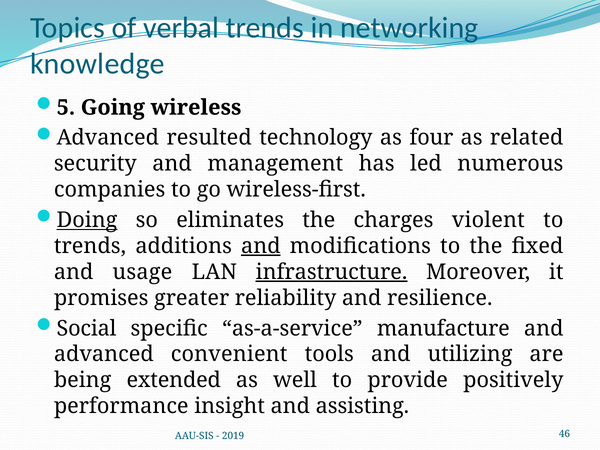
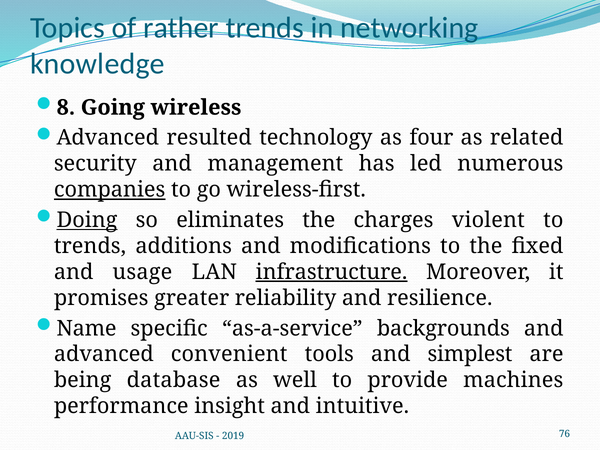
verbal: verbal -> rather (181, 28)
5: 5 -> 8 (66, 108)
companies underline: none -> present (110, 190)
and underline: present -> none (261, 246)
Social: Social -> Name (86, 328)
manufacture: manufacture -> backgrounds (443, 328)
utilizing: utilizing -> simplest (470, 354)
extended: extended -> database (174, 380)
positively: positively -> machines (513, 380)
assisting: assisting -> intuitive (362, 406)
46: 46 -> 76 (564, 434)
